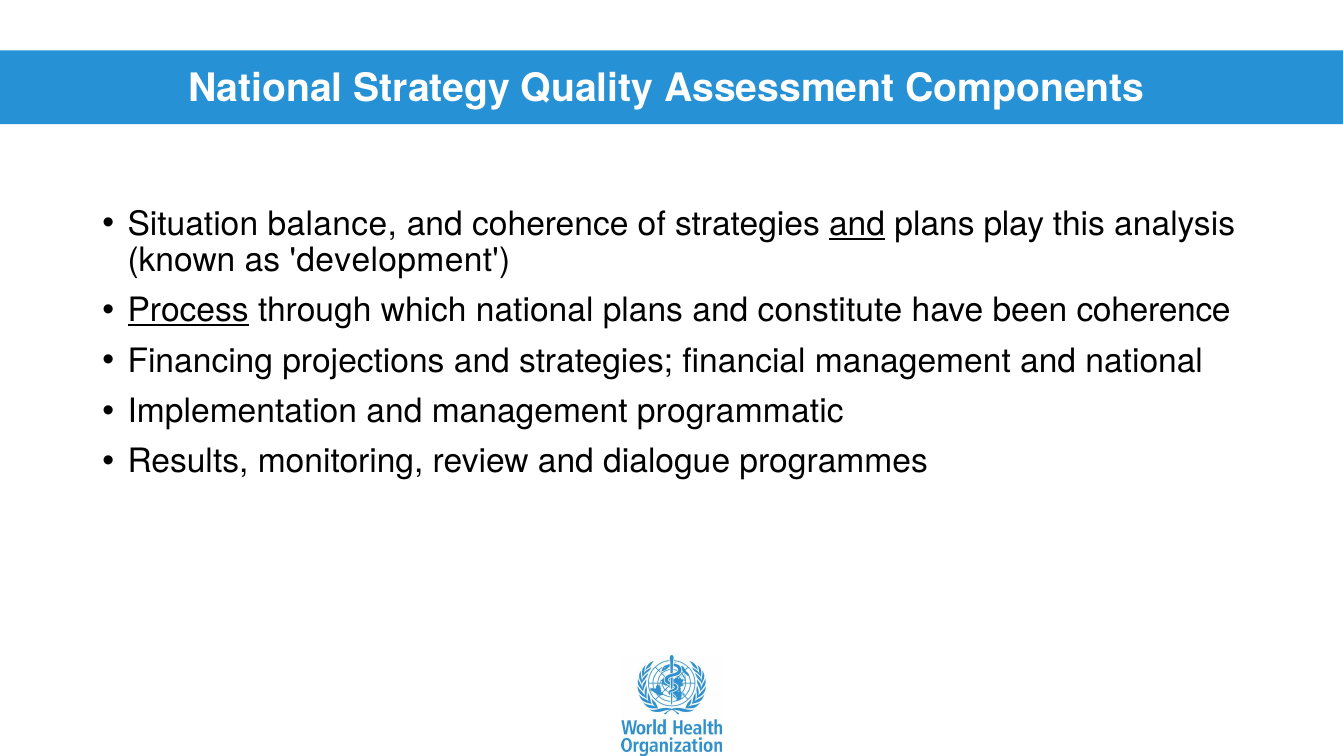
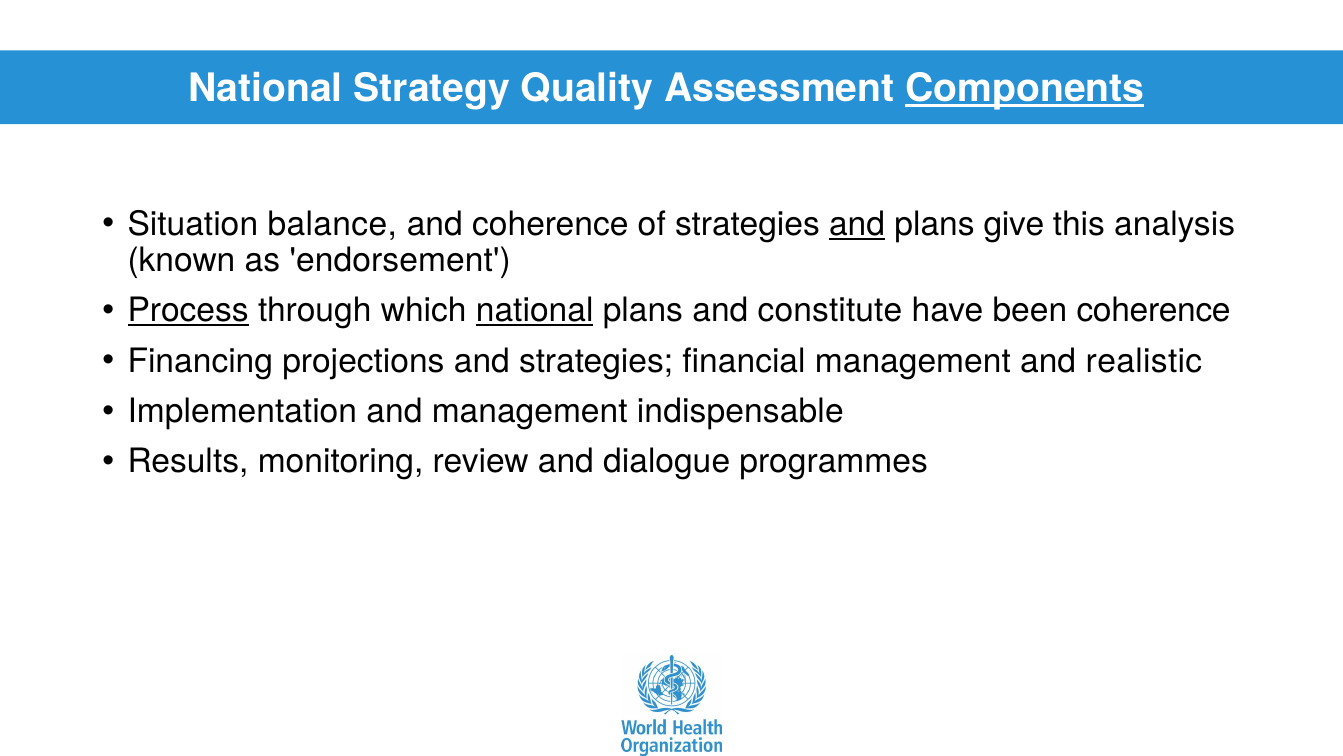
Components underline: none -> present (1025, 88)
play: play -> give (1014, 224)
development: development -> endorsement (400, 260)
national underline: none -> present (535, 311)
and national: national -> realistic (1144, 361)
programmatic: programmatic -> indispensable (740, 411)
